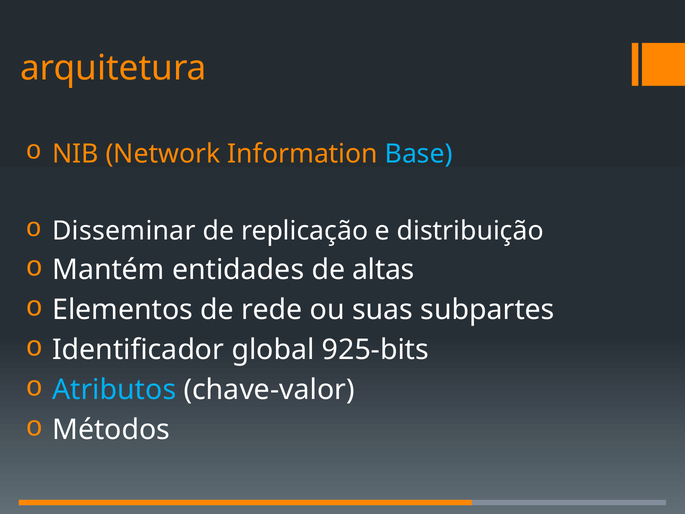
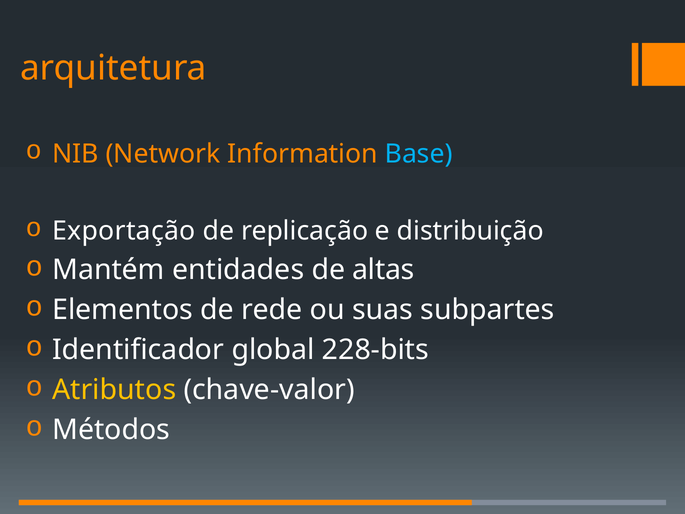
Disseminar: Disseminar -> Exportação (124, 231)
925-bits: 925-bits -> 228-bits (375, 350)
Atributos colour: light blue -> yellow (114, 390)
